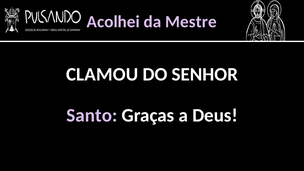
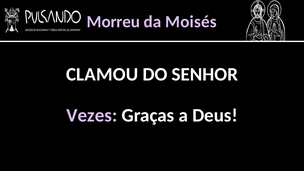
Acolhei: Acolhei -> Morreu (113, 22)
Mestre: Mestre -> Moisés (191, 22)
Santo: Santo -> Vezes (92, 115)
